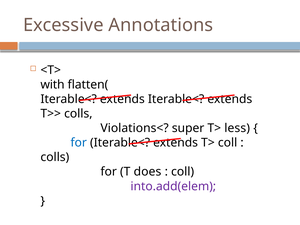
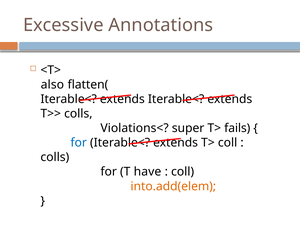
with: with -> also (52, 85)
less: less -> fails (237, 128)
does: does -> have (147, 172)
into.add(elem colour: purple -> orange (173, 186)
